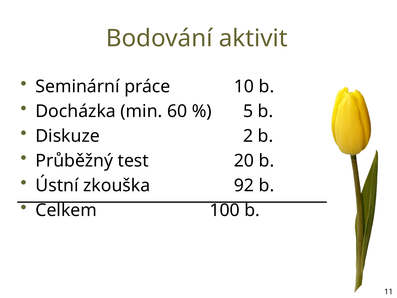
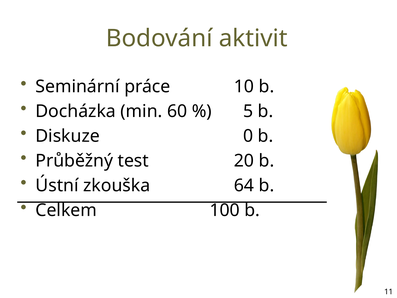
2: 2 -> 0 (248, 136)
92: 92 -> 64 (244, 185)
